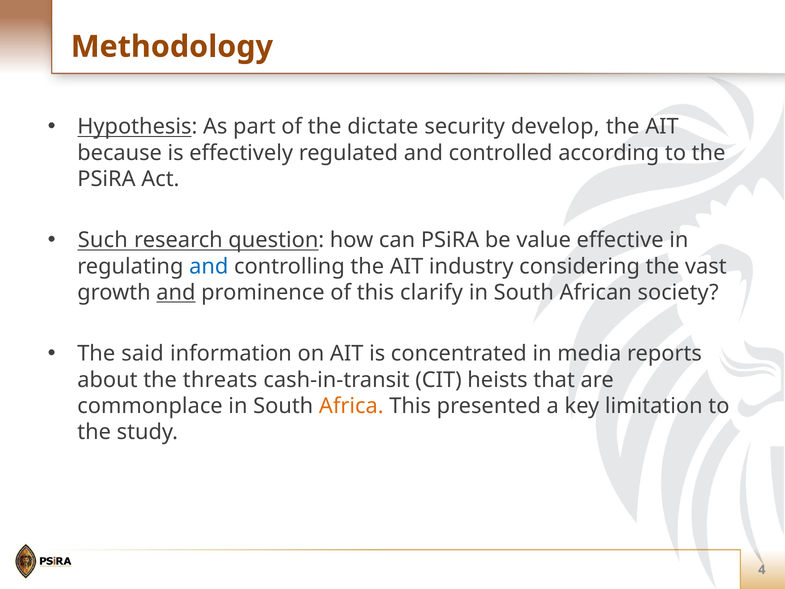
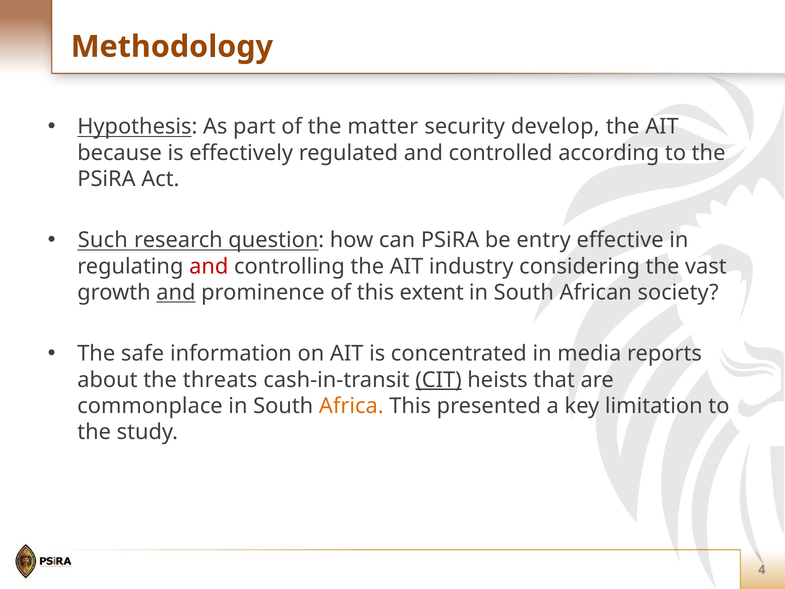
dictate: dictate -> matter (383, 127)
value: value -> entry (544, 240)
and colour: blue -> red (209, 266)
clarify: clarify -> extent (432, 292)
said: said -> safe (143, 353)
CIT underline: none -> present (439, 380)
